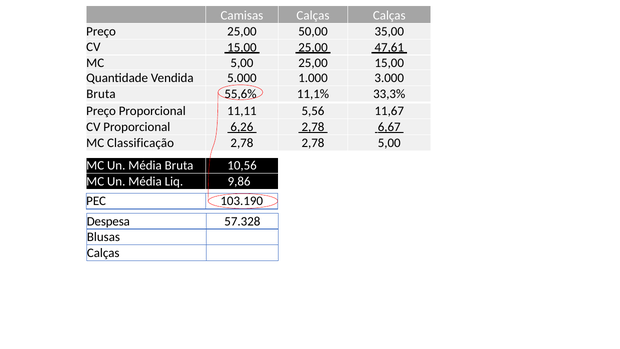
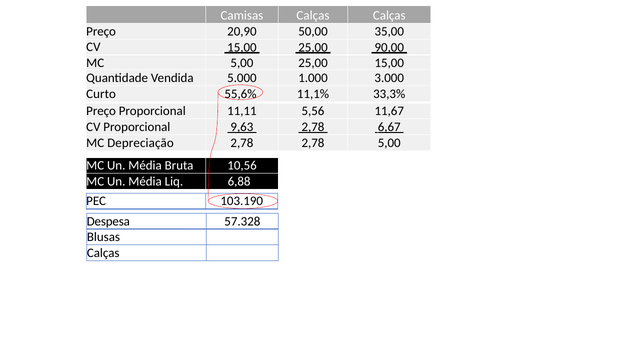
Preço 25,00: 25,00 -> 20,90 (242, 31)
47,61: 47,61 -> 90,00 (389, 47)
Bruta: Bruta -> Curto (101, 94)
6,26: 6,26 -> 9,63 (242, 127)
Classificação: Classificação -> Depreciação (141, 143)
9,86: 9,86 -> 6,88 (239, 181)
